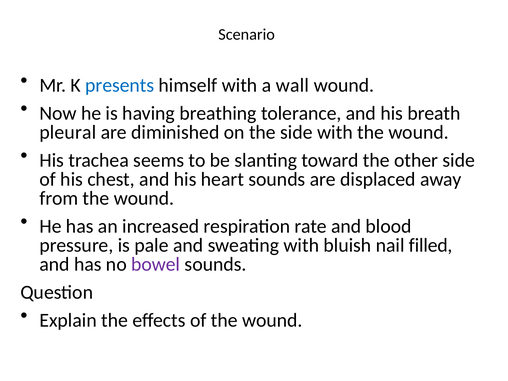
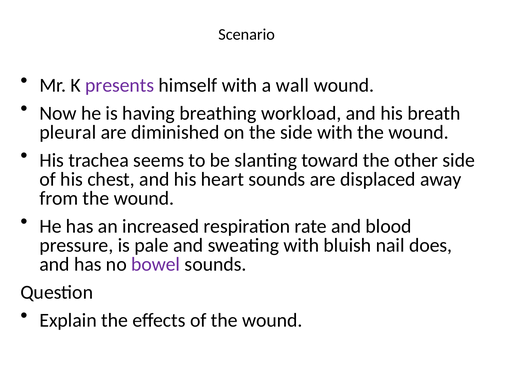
presents colour: blue -> purple (120, 85)
tolerance: tolerance -> workload (301, 113)
filled: filled -> does (431, 245)
